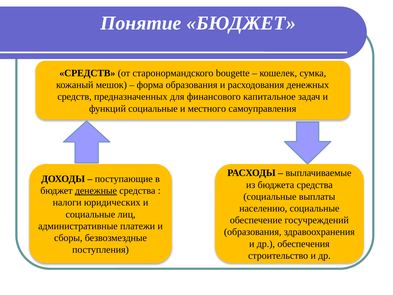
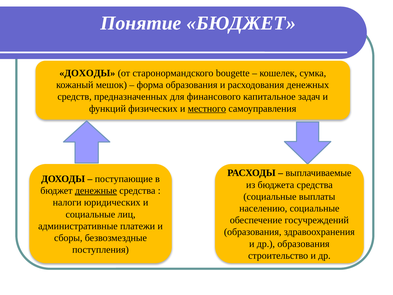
СРЕДСТВ: СРЕДСТВ -> ДОХОДЫ (87, 73)
функций социальные: социальные -> физических (153, 108)
местного underline: none -> present (207, 108)
др обеспечения: обеспечения -> образования (303, 244)
